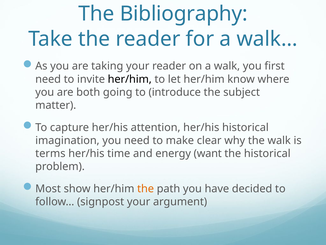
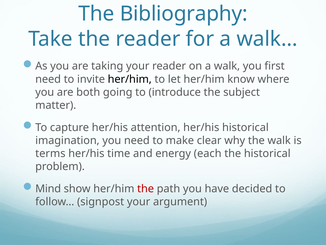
want: want -> each (208, 153)
Most: Most -> Mind (48, 188)
the colour: orange -> red (146, 188)
